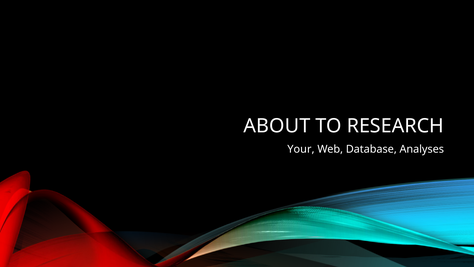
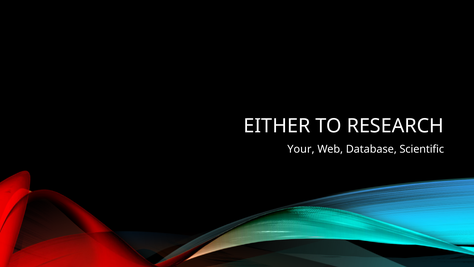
ABOUT: ABOUT -> EITHER (277, 126)
Analyses: Analyses -> Scientific (422, 149)
